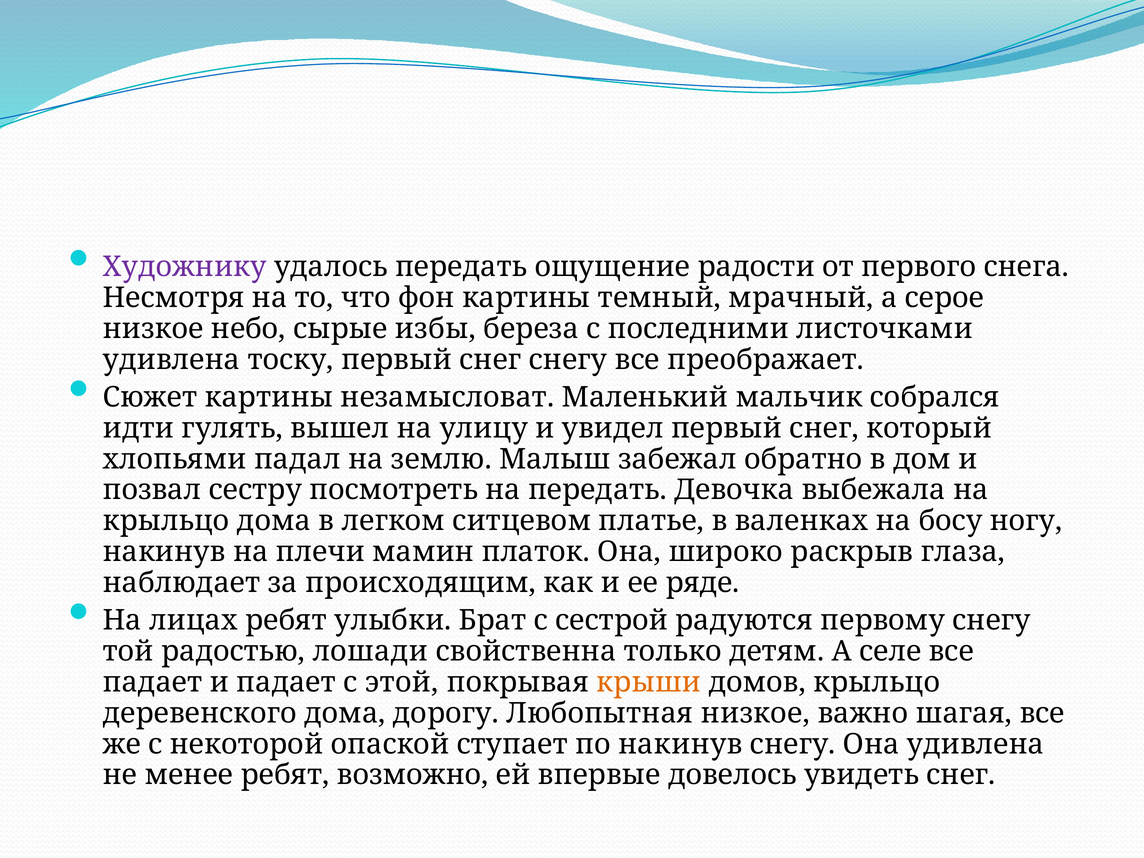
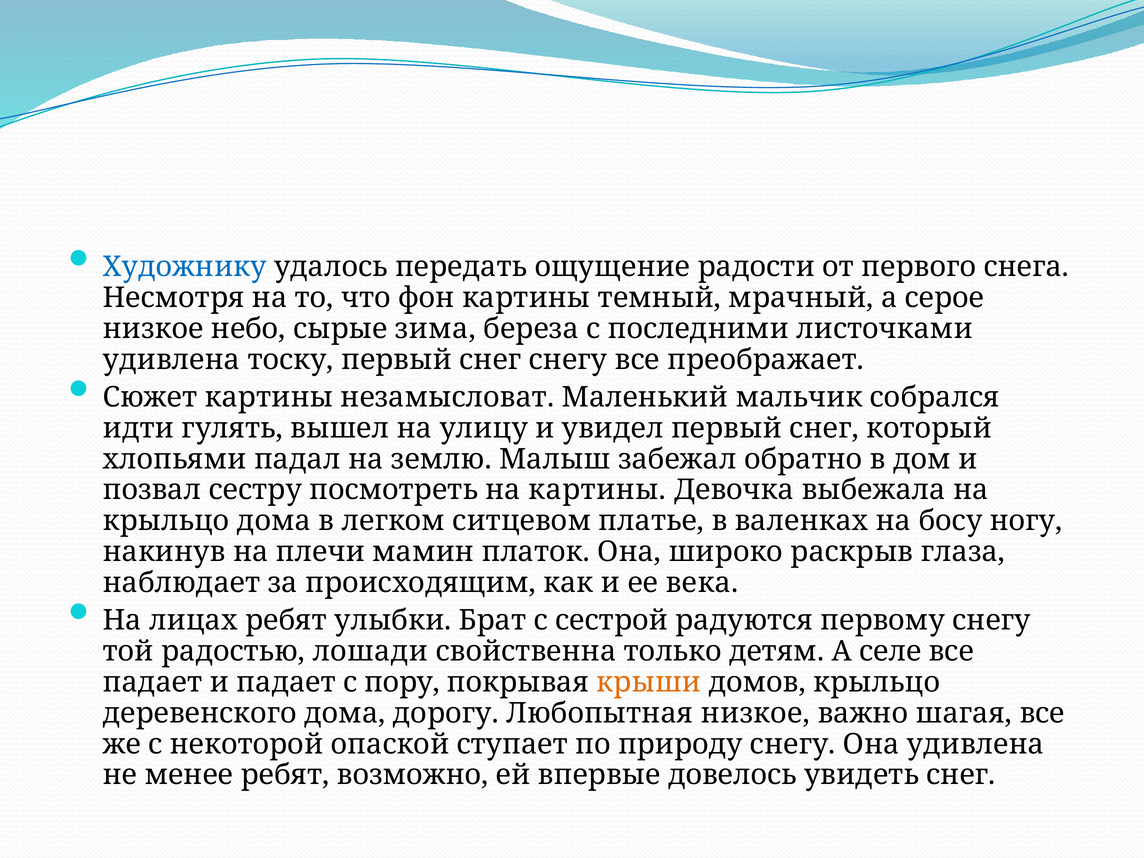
Художнику colour: purple -> blue (185, 267)
избы: избы -> зима (435, 329)
на передать: передать -> картины (597, 490)
ряде: ряде -> века (702, 583)
этой: этой -> пору (402, 682)
по накинув: накинув -> природу (680, 744)
